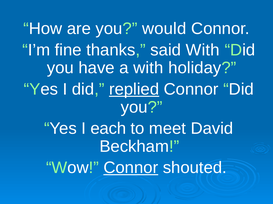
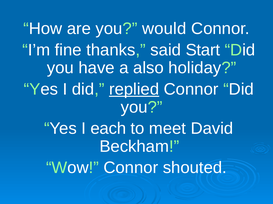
said With: With -> Start (203, 50)
a with: with -> also (148, 68)
Connor underline: present -> none (131, 168)
